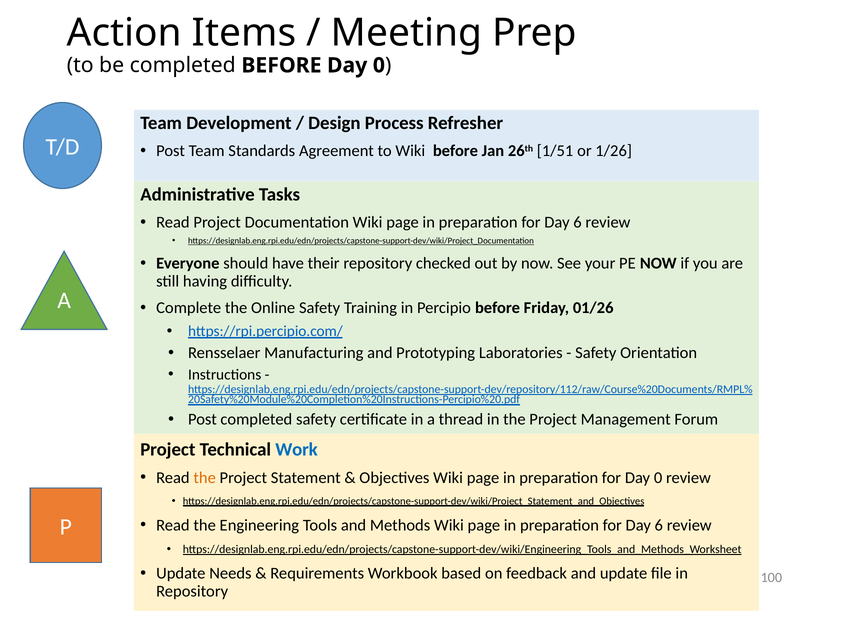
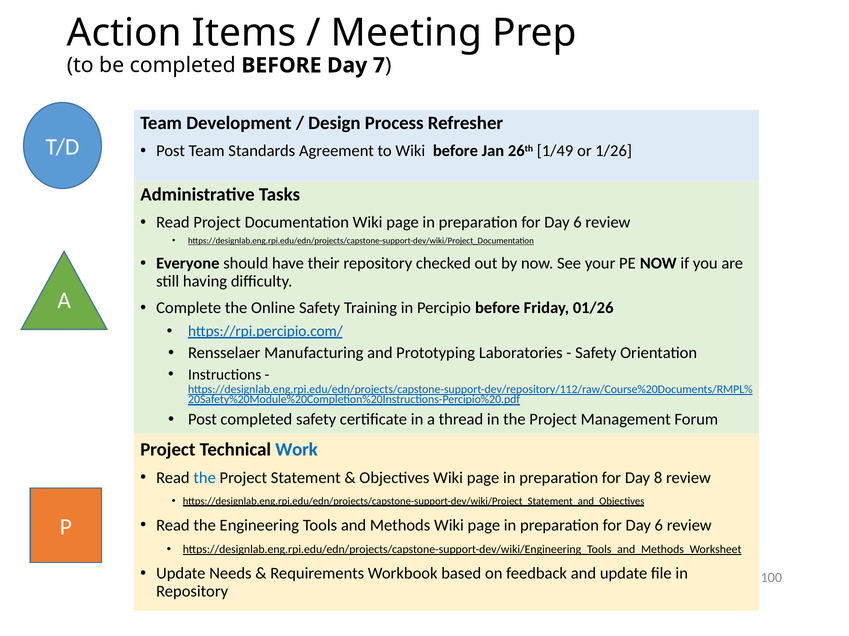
BEFORE Day 0: 0 -> 7 (379, 65)
1/51: 1/51 -> 1/49 (555, 151)
the colour: orange -> blue (205, 478)
for Day 0: 0 -> 8 (658, 478)
